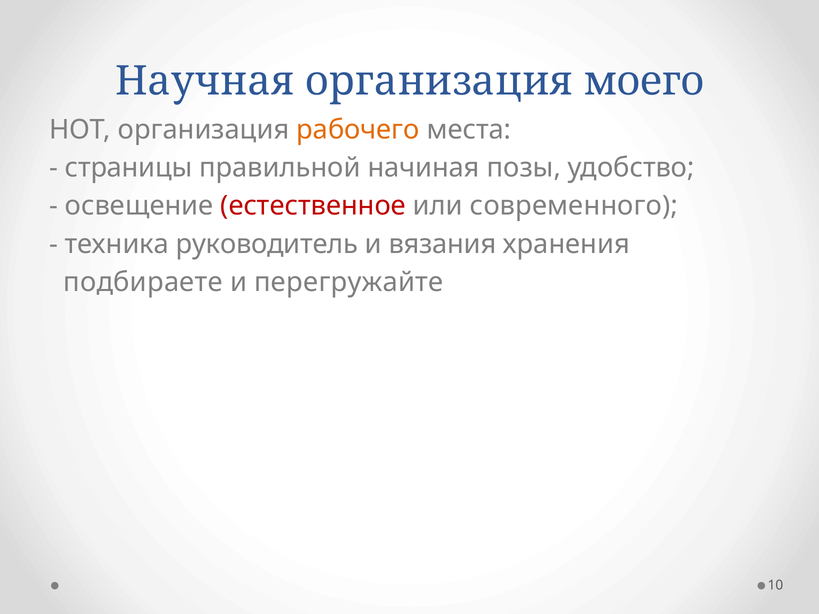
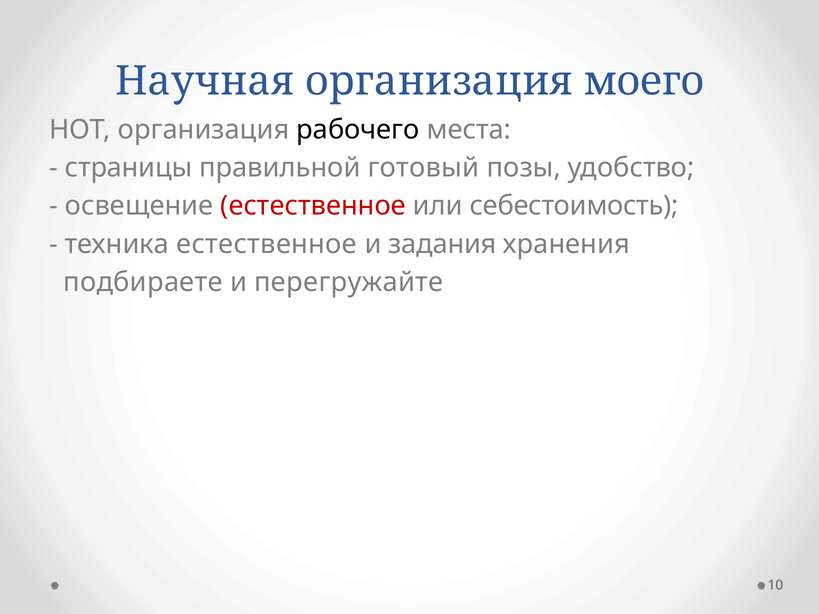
рабочего colour: orange -> black (358, 130)
начиная: начиная -> готовый (424, 168)
современного: современного -> себестоимость (574, 206)
техника руководитель: руководитель -> естественное (267, 244)
вязания: вязания -> задания (443, 244)
